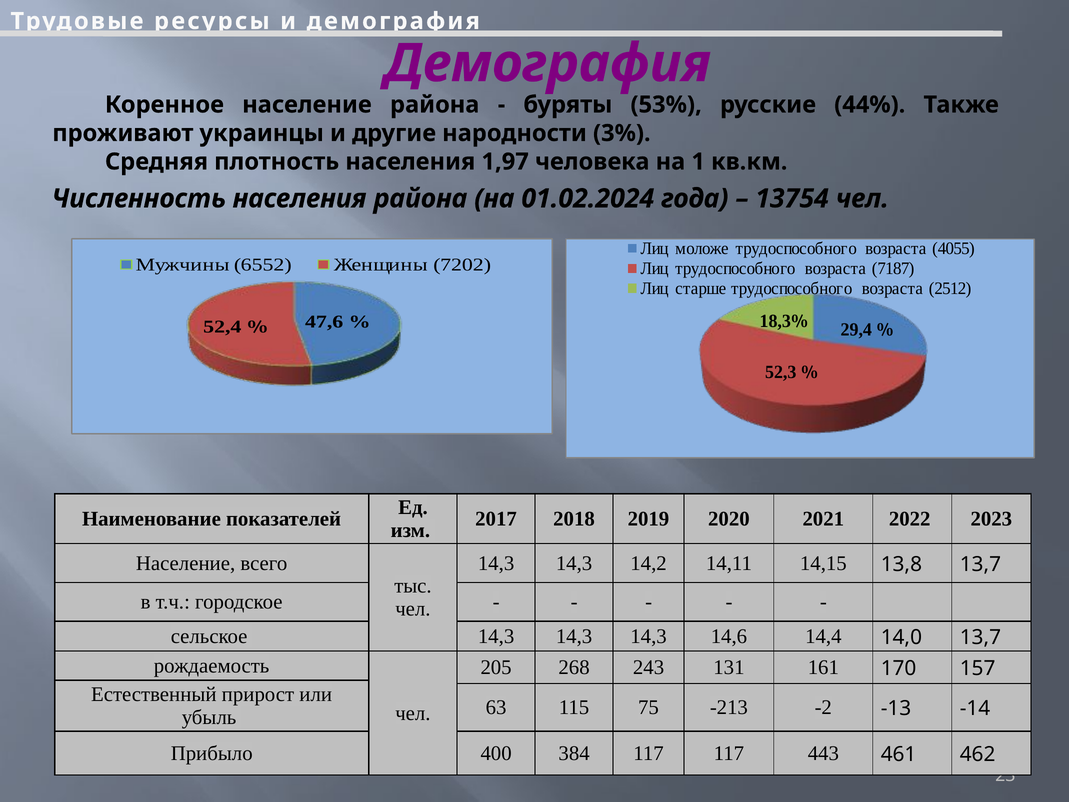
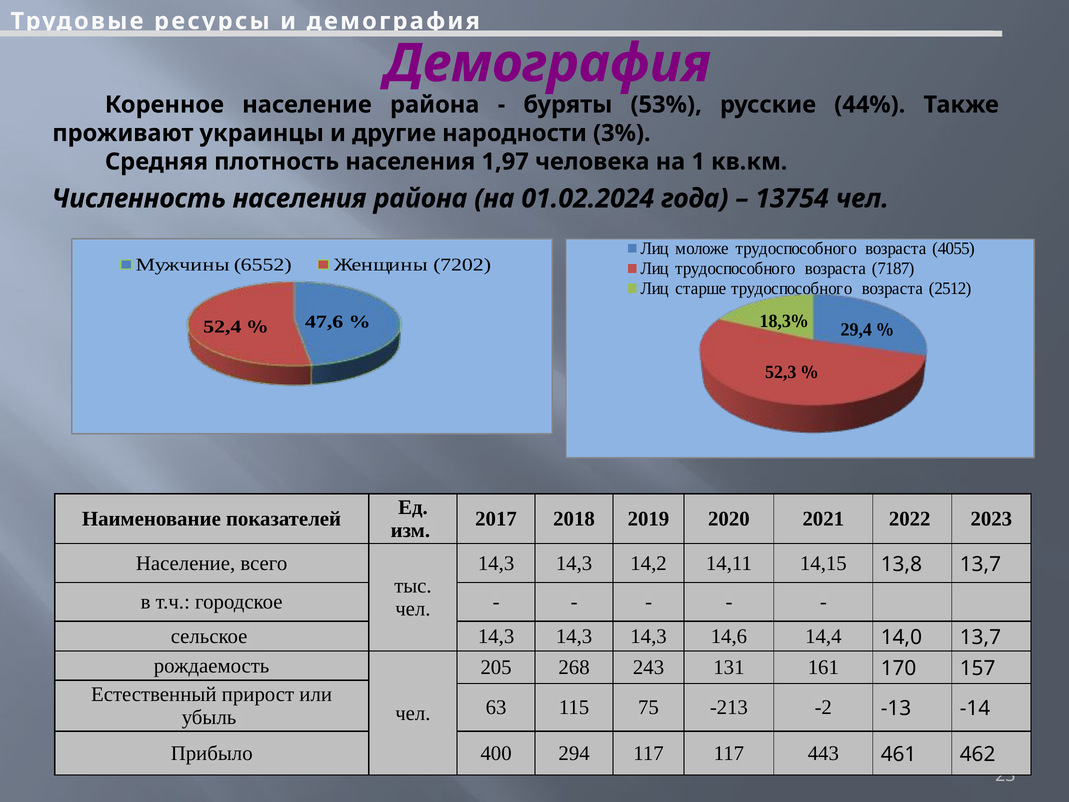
384: 384 -> 294 (574, 753)
